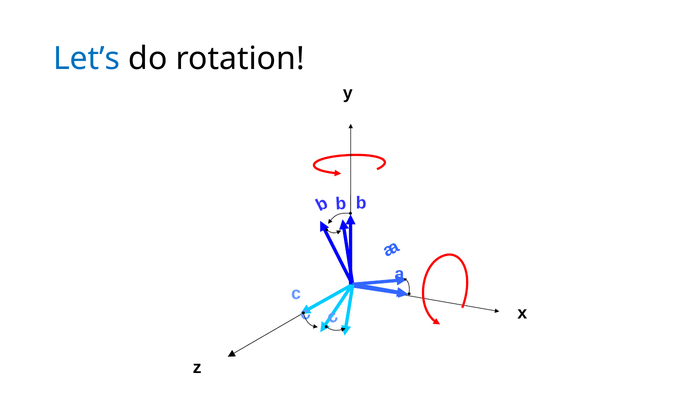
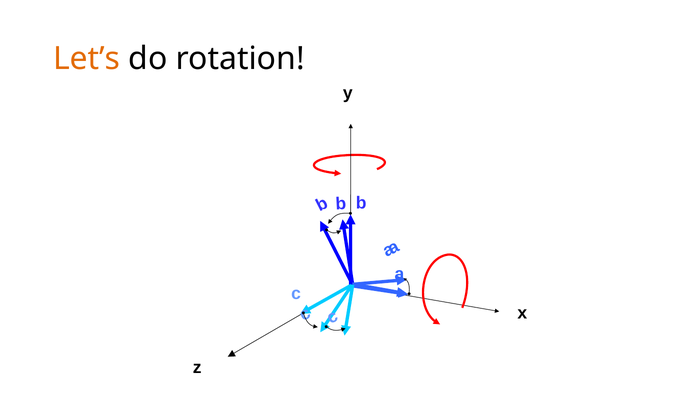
Let’s colour: blue -> orange (87, 59)
